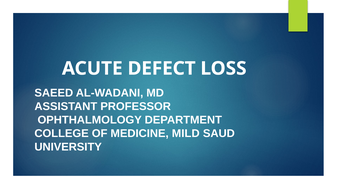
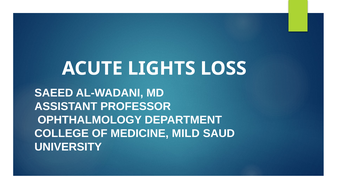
DEFECT: DEFECT -> LIGHTS (162, 69)
